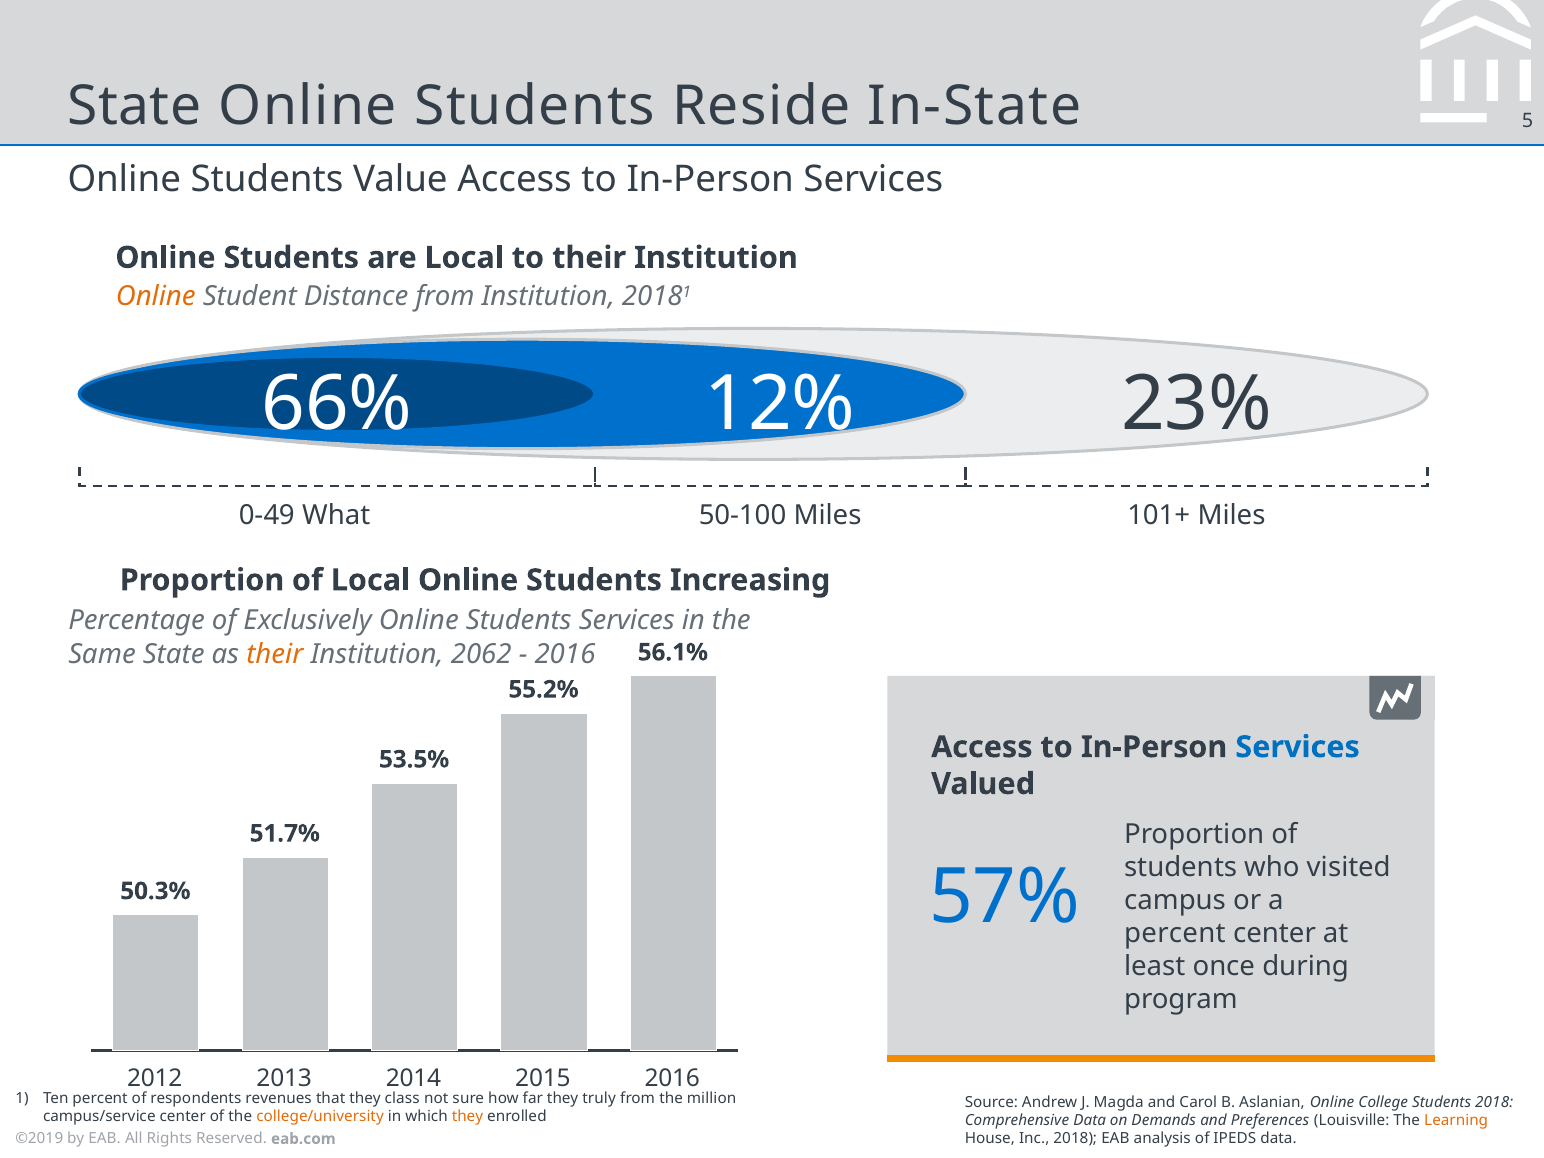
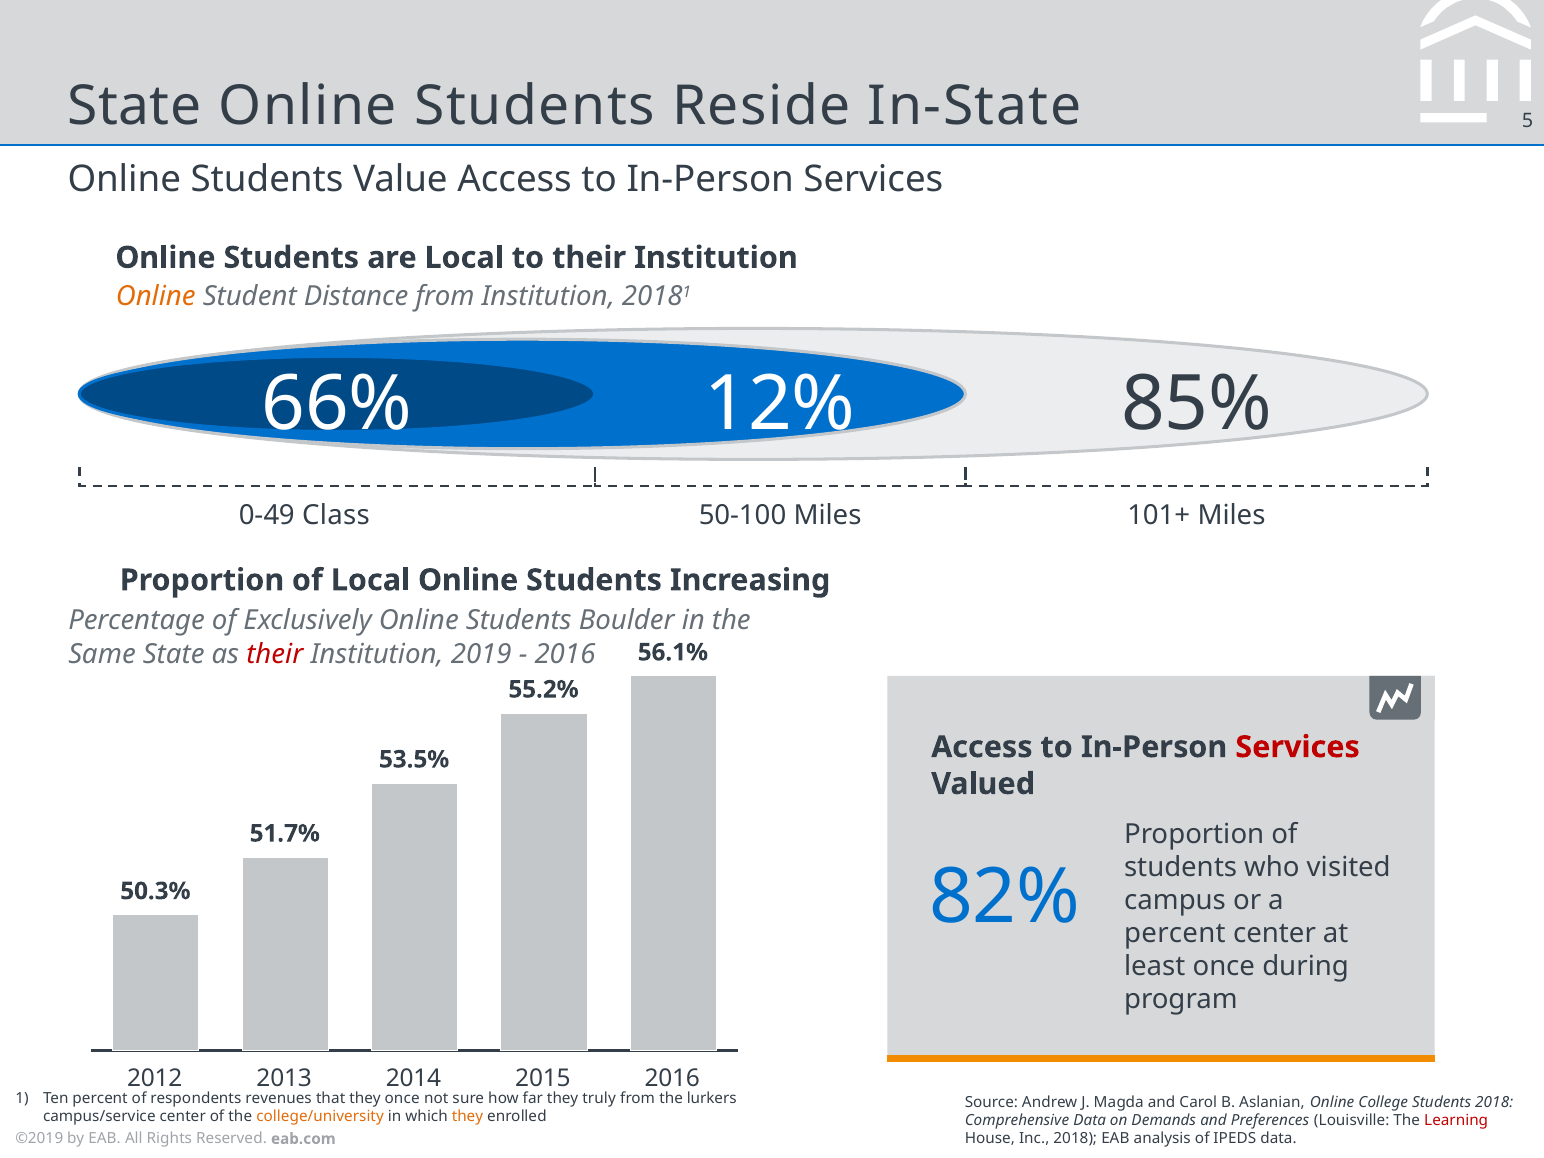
23%: 23% -> 85% (1196, 404)
What: What -> Class (336, 516)
Students Services: Services -> Boulder (627, 621)
their colour: orange -> red (275, 654)
2062: 2062 -> 2019 (481, 654)
Services colour: blue -> red (1298, 747)
57%: 57% -> 82% (1005, 897)
they class: class -> once (402, 1098)
million: million -> lurkers (712, 1098)
Learning colour: orange -> red (1456, 1120)
